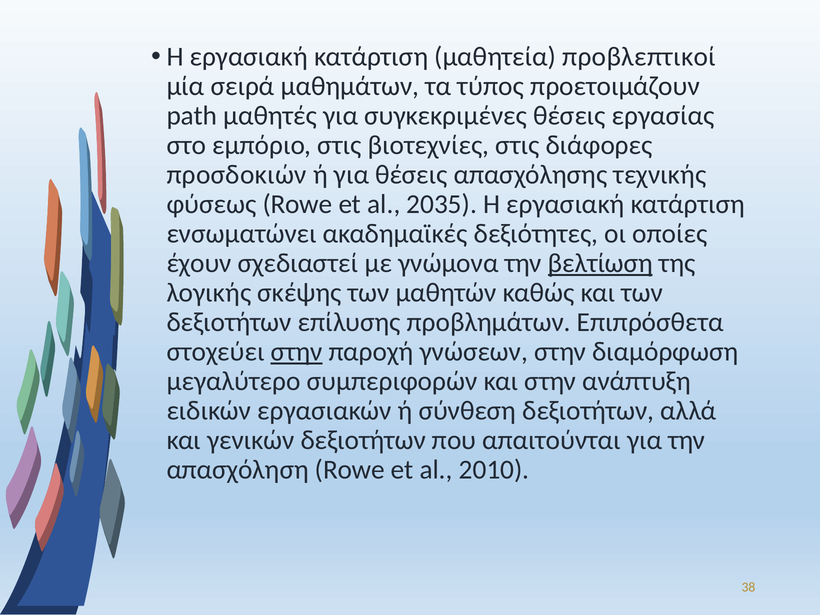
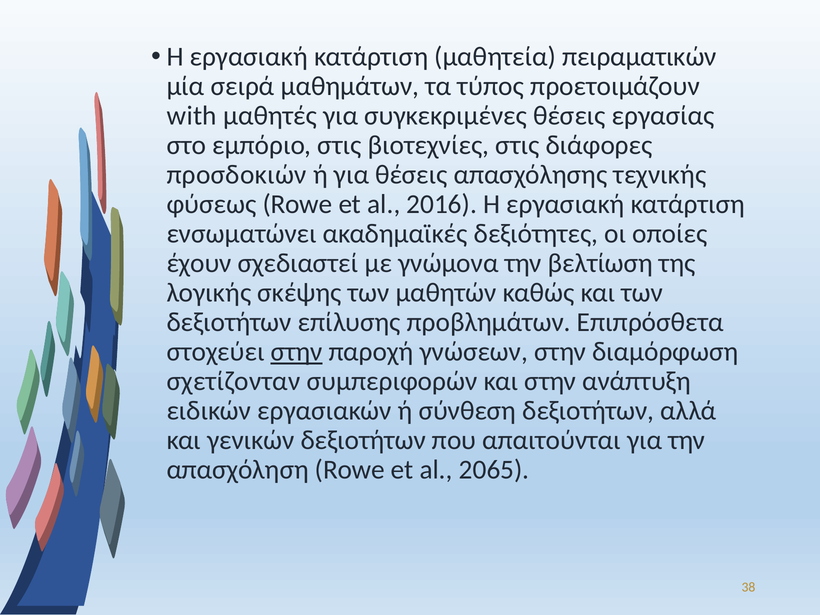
προβλεπτικοί: προβλεπτικοί -> πειραματικών (639, 57)
path: path -> with (192, 116)
2035: 2035 -> 2016 (442, 204)
βελτίωση underline: present -> none (600, 263)
μεγαλύτερο: μεγαλύτερο -> σχετίζονταν (233, 381)
2010: 2010 -> 2065 (494, 470)
